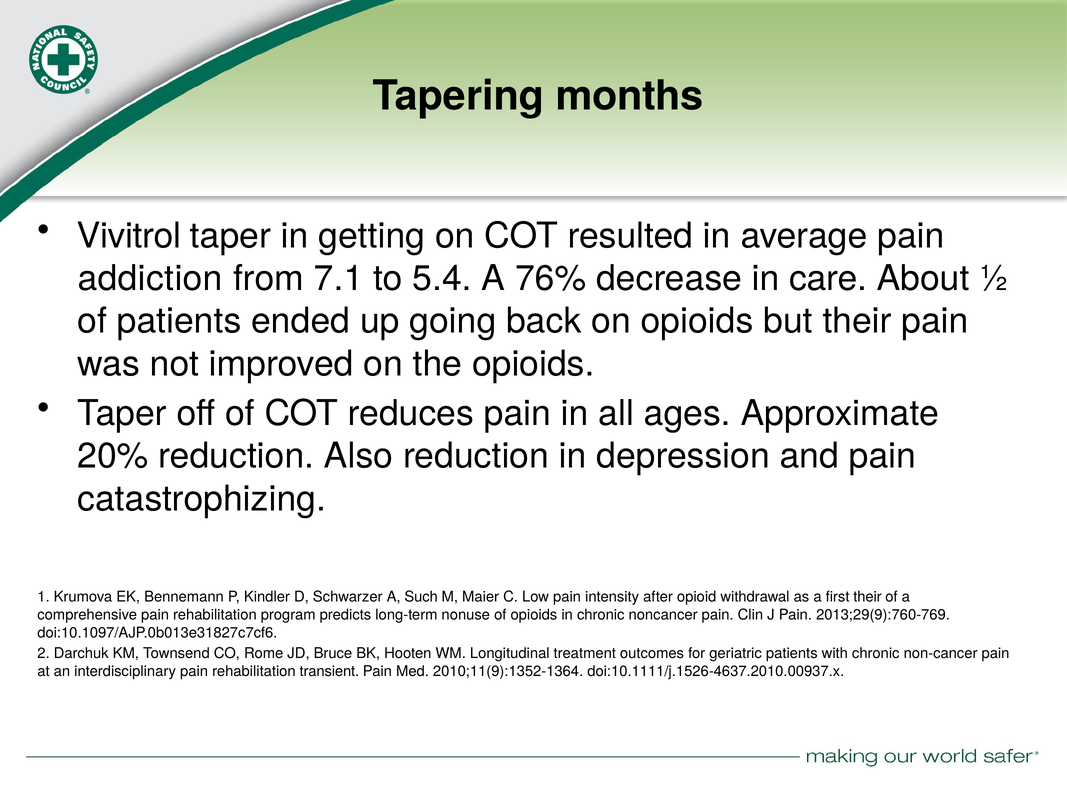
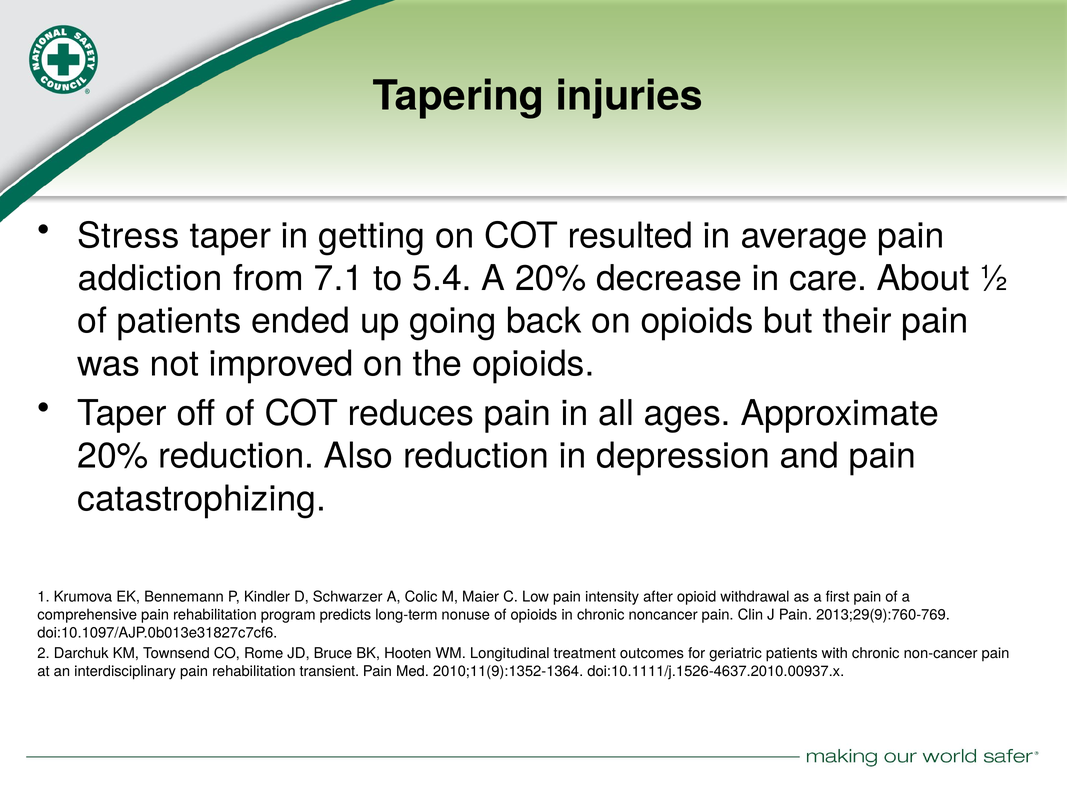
months: months -> injuries (629, 96)
Vivitrol: Vivitrol -> Stress (129, 236)
A 76%: 76% -> 20% (551, 279)
Such: Such -> Colic (421, 597)
first their: their -> pain (867, 597)
